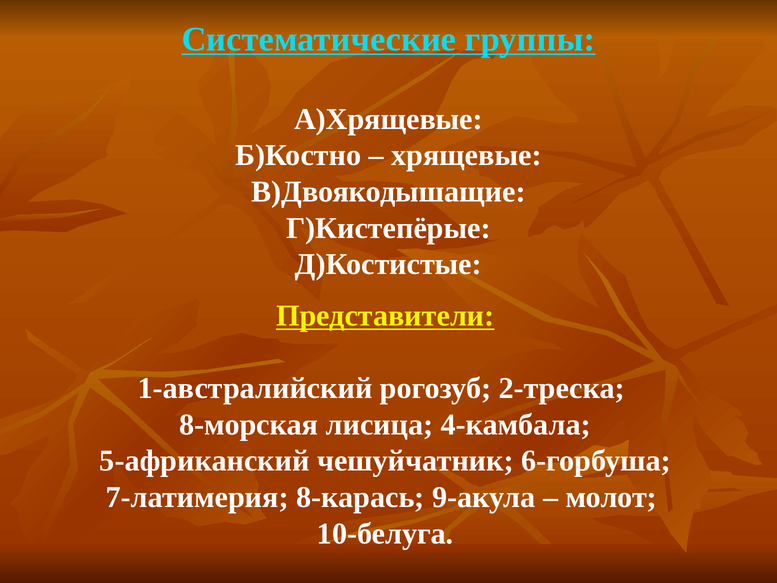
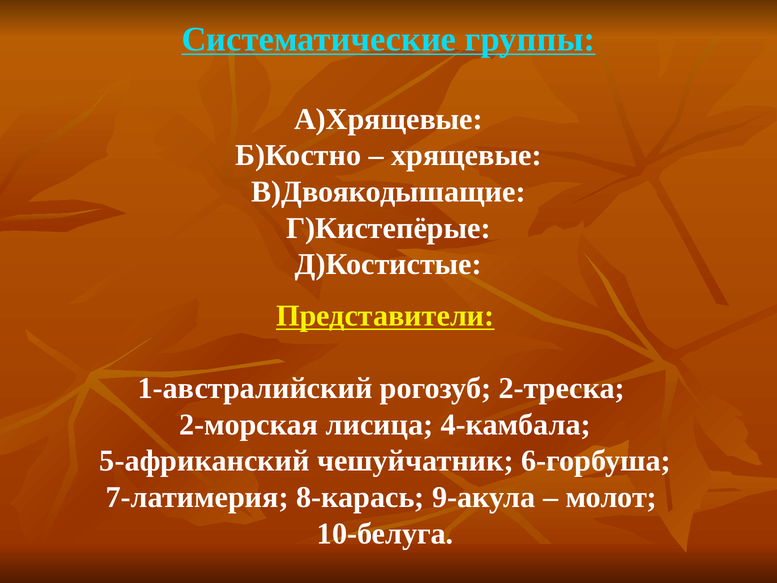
8-морская: 8-морская -> 2-морская (249, 425)
